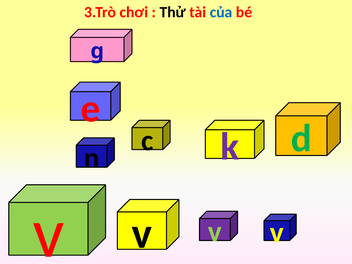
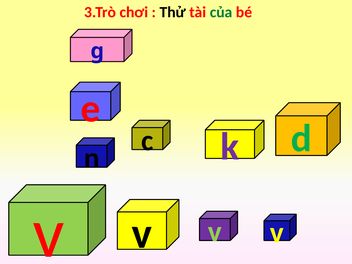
của colour: blue -> green (221, 12)
